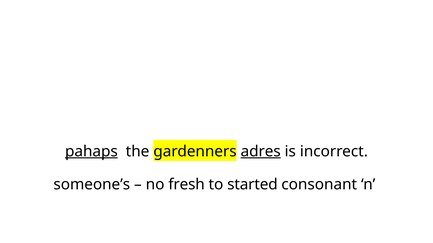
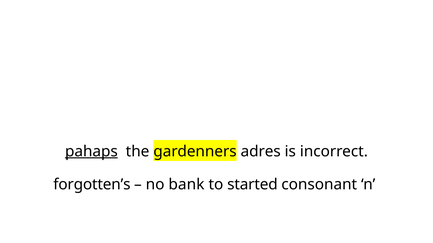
adres underline: present -> none (261, 152)
someone’s: someone’s -> forgotten’s (92, 185)
fresh: fresh -> bank (186, 185)
